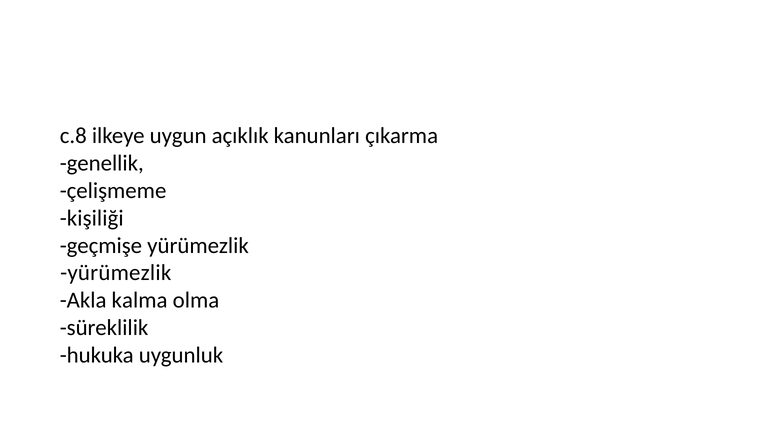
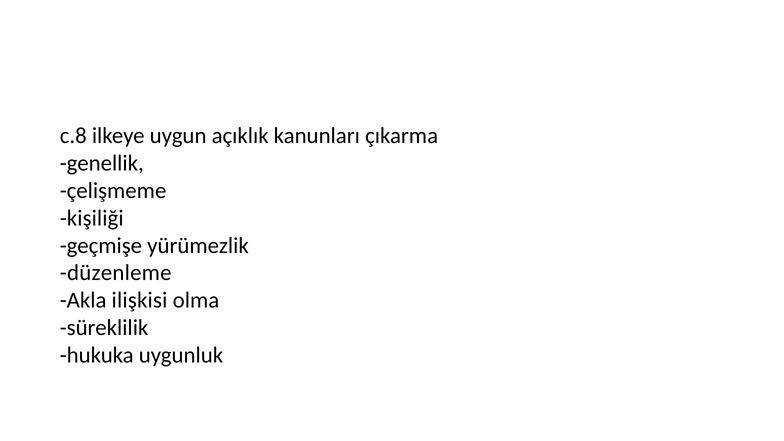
yürümezlik: yürümezlik -> düzenleme (116, 273)
kalma: kalma -> ilişkisi (140, 300)
